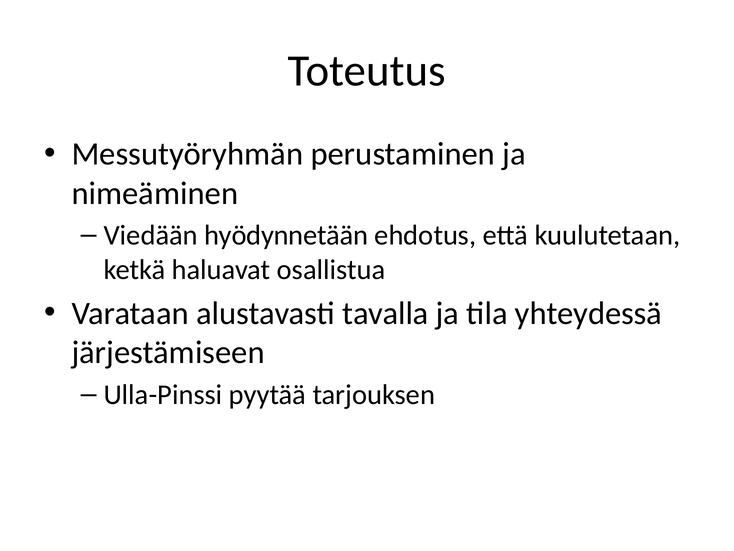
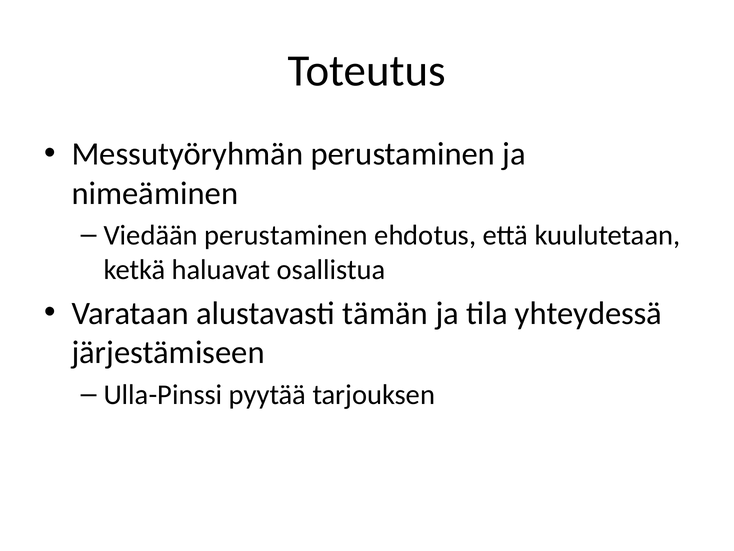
Viedään hyödynnetään: hyödynnetään -> perustaminen (286, 235)
tavalla: tavalla -> tämän (385, 313)
